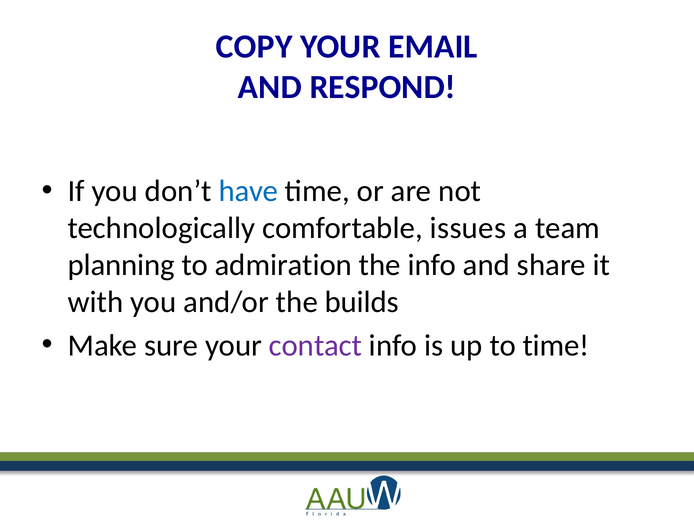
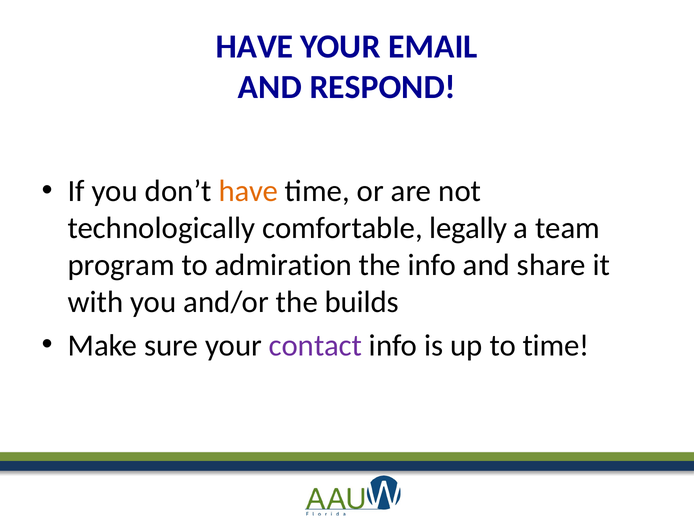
COPY: COPY -> HAVE (255, 47)
have colour: blue -> orange (248, 191)
issues: issues -> legally (468, 228)
planning: planning -> program (121, 265)
